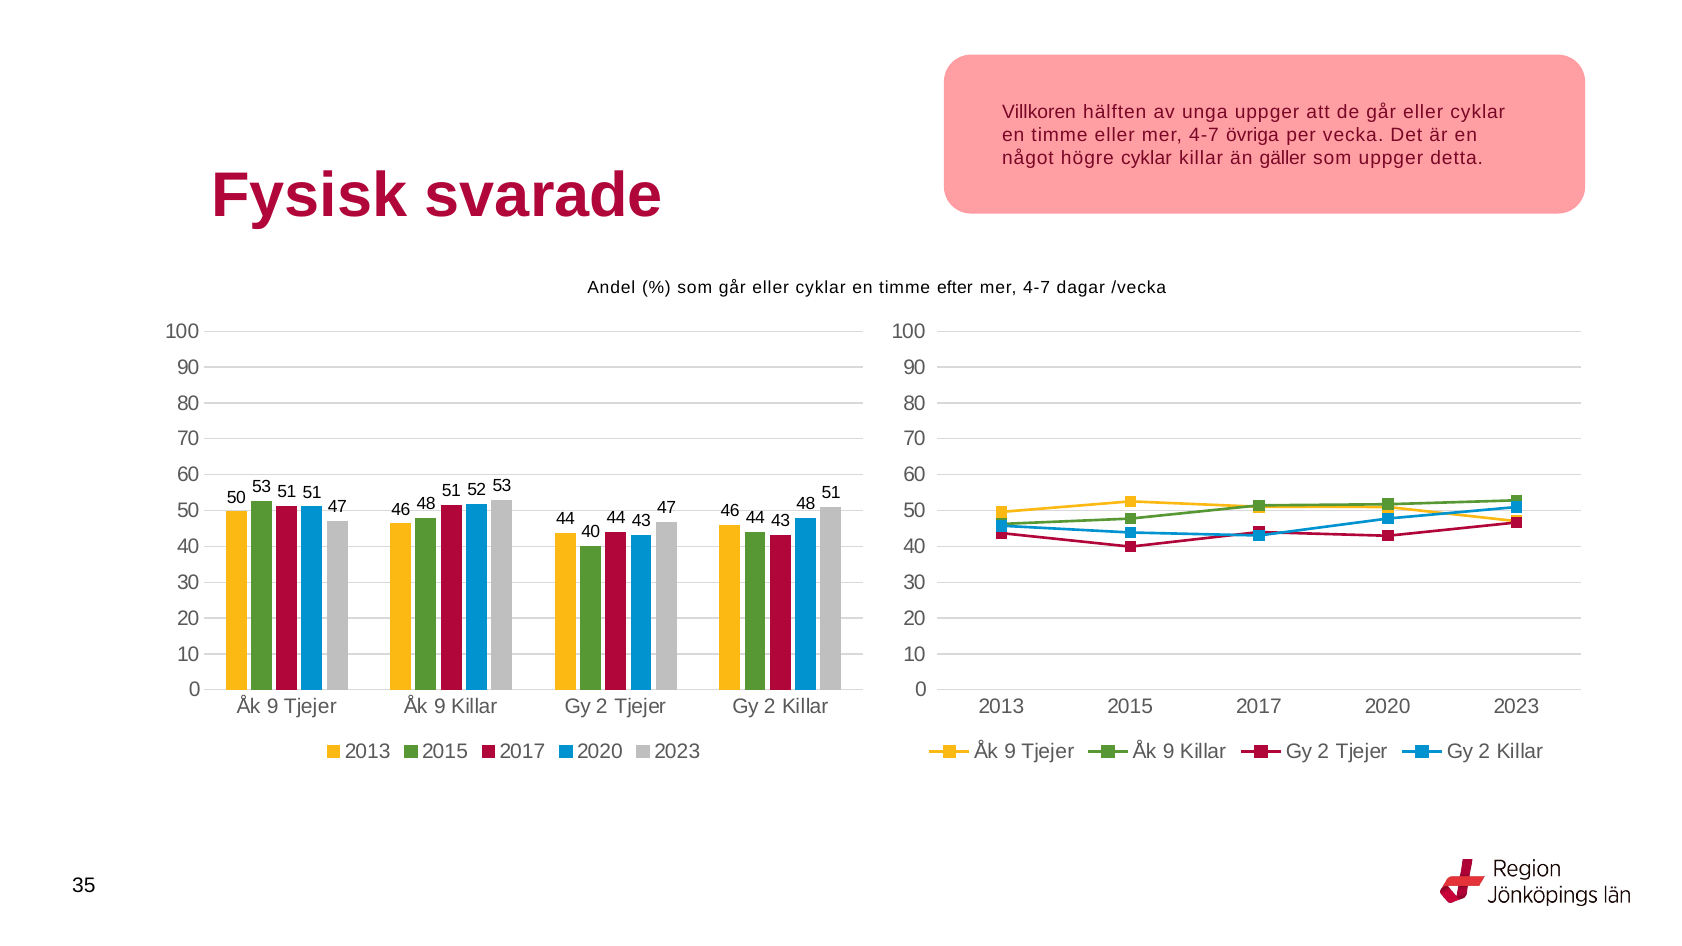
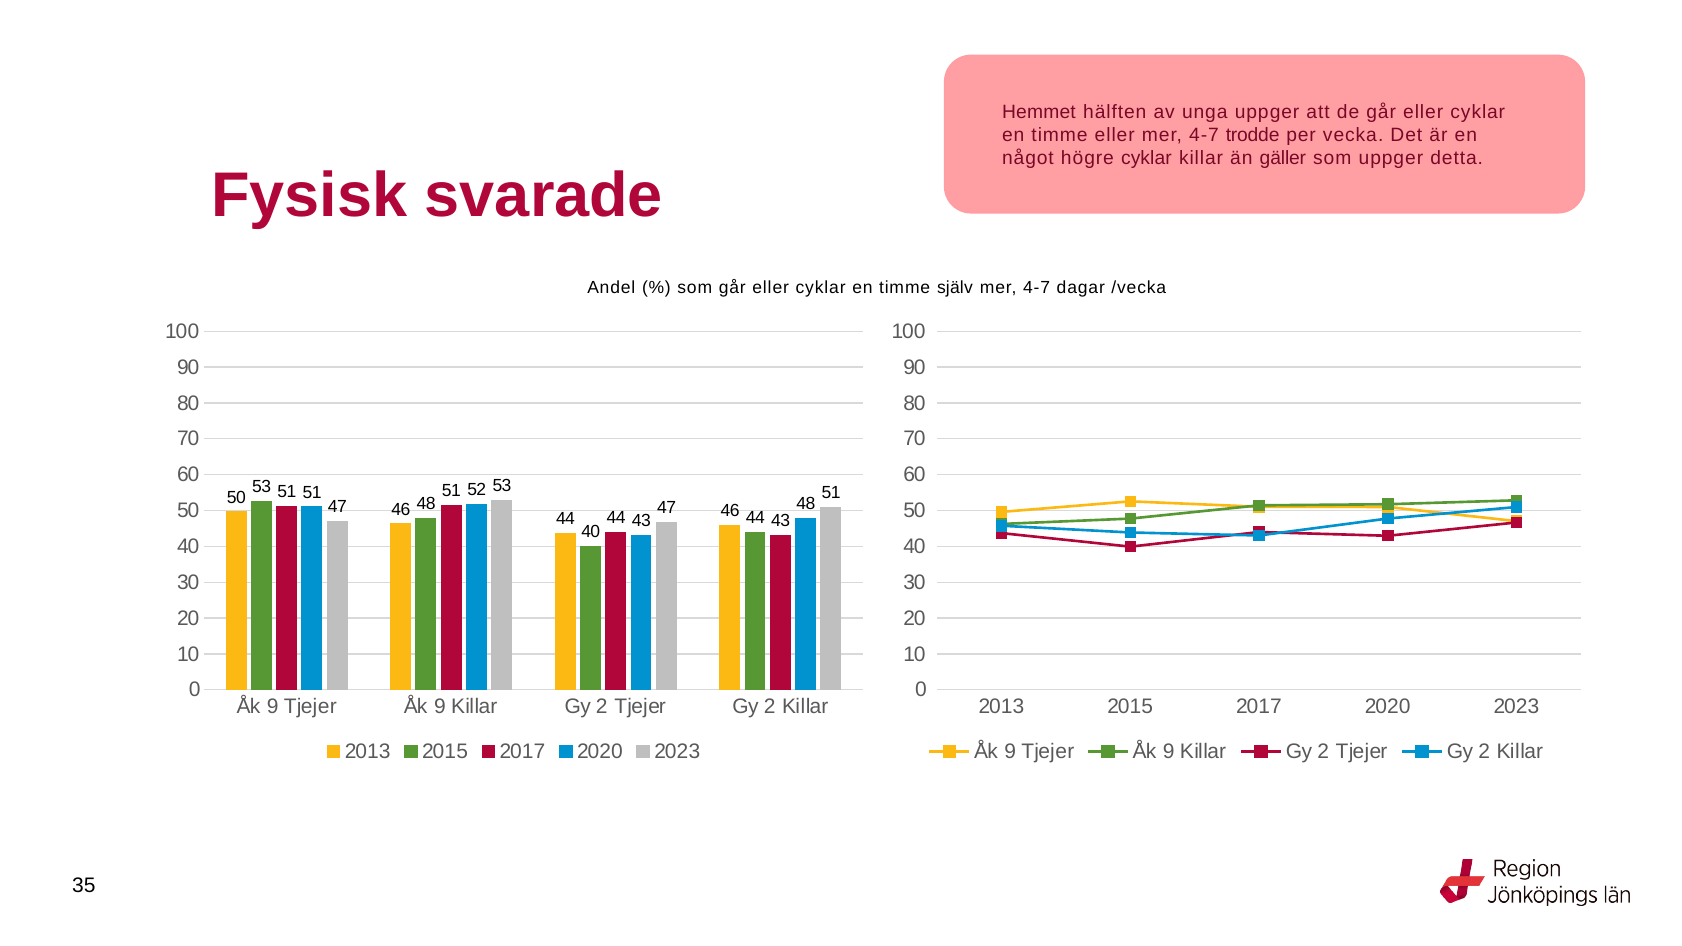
Villkoren: Villkoren -> Hemmet (1039, 112)
övriga: övriga -> trodde (1253, 135)
efter: efter -> själv (955, 287)
